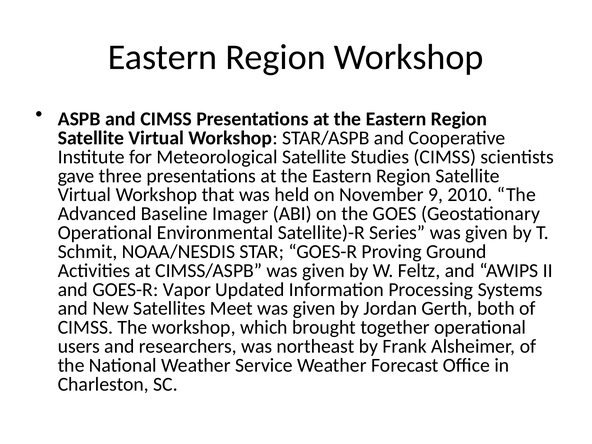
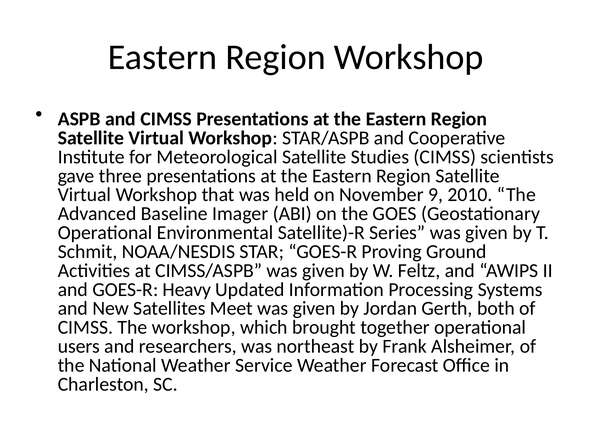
Vapor: Vapor -> Heavy (187, 290)
